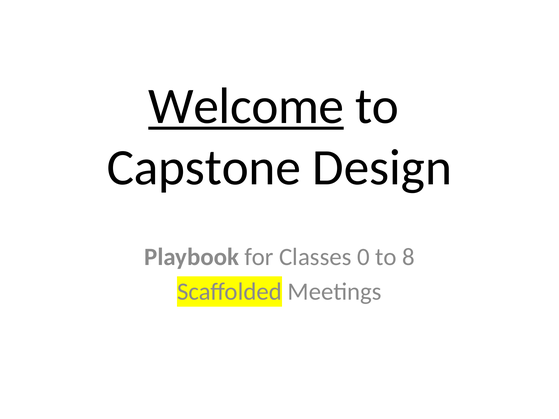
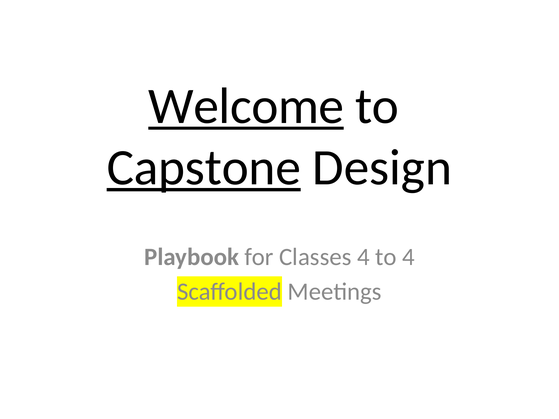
Capstone underline: none -> present (204, 168)
Classes 0: 0 -> 4 (363, 257)
to 8: 8 -> 4 (408, 257)
